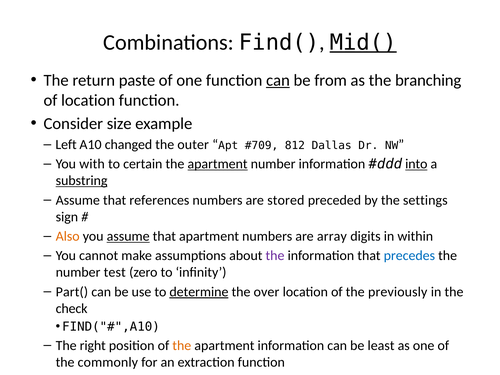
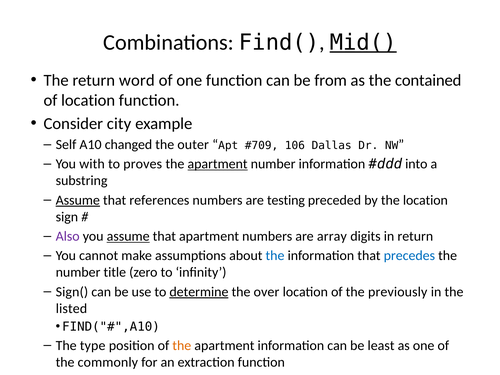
paste: paste -> word (137, 80)
can underline: present -> none (278, 80)
branching: branching -> contained (428, 80)
size: size -> city (119, 124)
Left: Left -> Self (66, 145)
812: 812 -> 106 (295, 146)
certain: certain -> proves (143, 164)
into underline: present -> none (416, 164)
substring underline: present -> none (82, 181)
Assume underline: none -> present (78, 200)
stored: stored -> testing (286, 200)
the settings: settings -> location (425, 200)
Also colour: orange -> purple (68, 236)
in within: within -> return (415, 236)
the colour: purple -> blue (275, 256)
test: test -> title (115, 272)
Part(: Part( -> Sign( (72, 292)
check: check -> listed (71, 309)
right: right -> type (93, 345)
